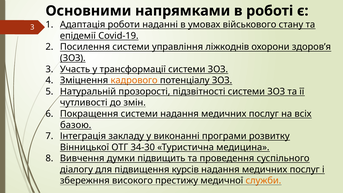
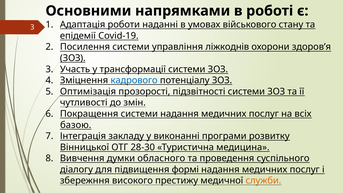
кадрового colour: orange -> blue (134, 80)
Натуральній: Натуральній -> Оптимізація (88, 91)
34-30: 34-30 -> 28-30 (143, 147)
підвищить: підвищить -> обласного (161, 158)
курсів: курсів -> формі (185, 169)
